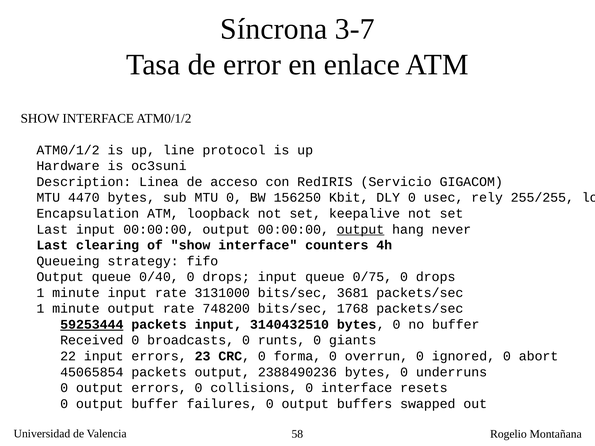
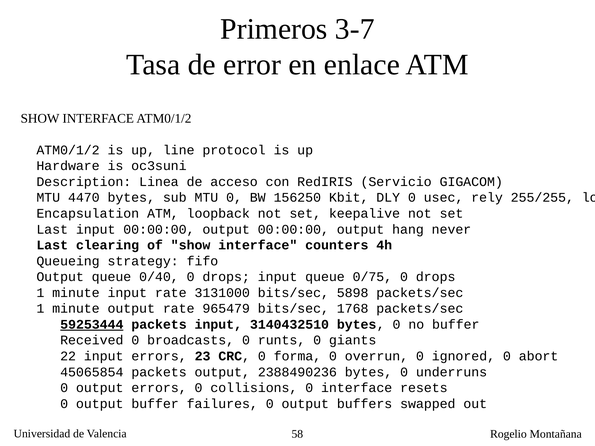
Síncrona: Síncrona -> Primeros (274, 29)
output underline: present -> none (361, 229)
3681: 3681 -> 5898 (353, 293)
748200: 748200 -> 965479 (226, 309)
